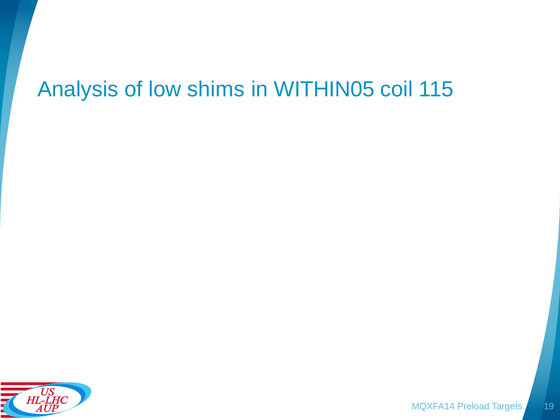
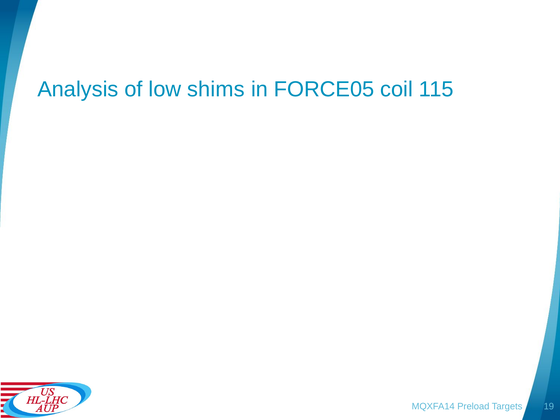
WITHIN05: WITHIN05 -> FORCE05 (324, 89)
